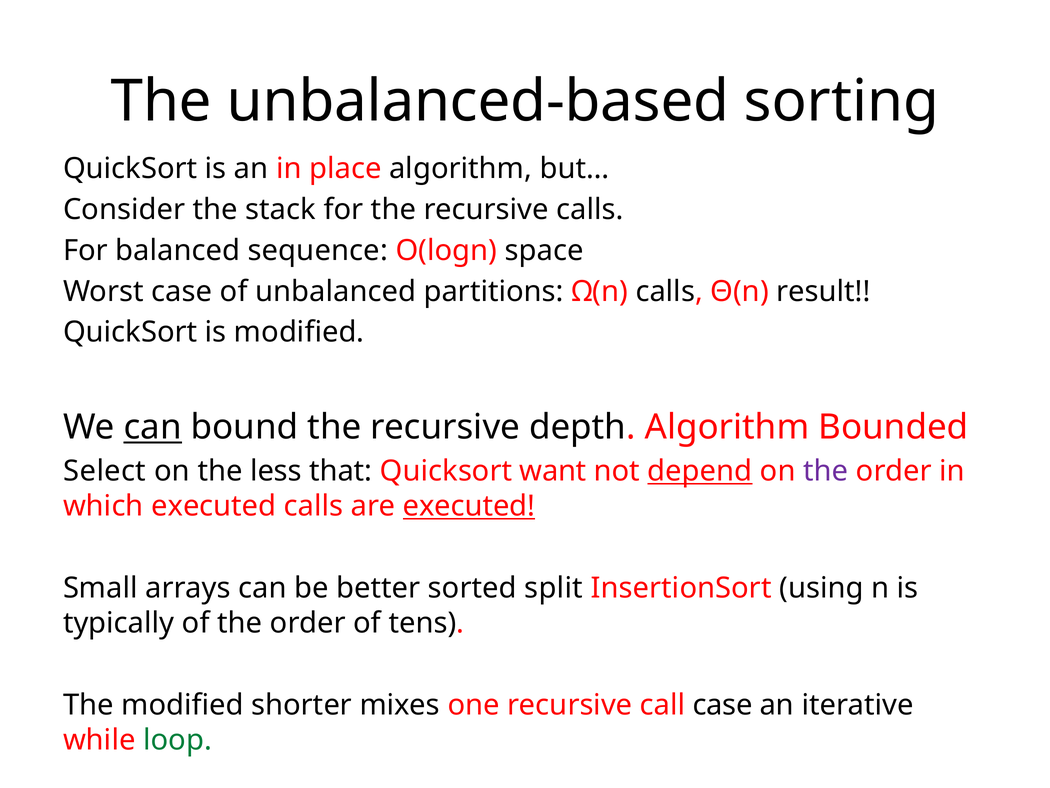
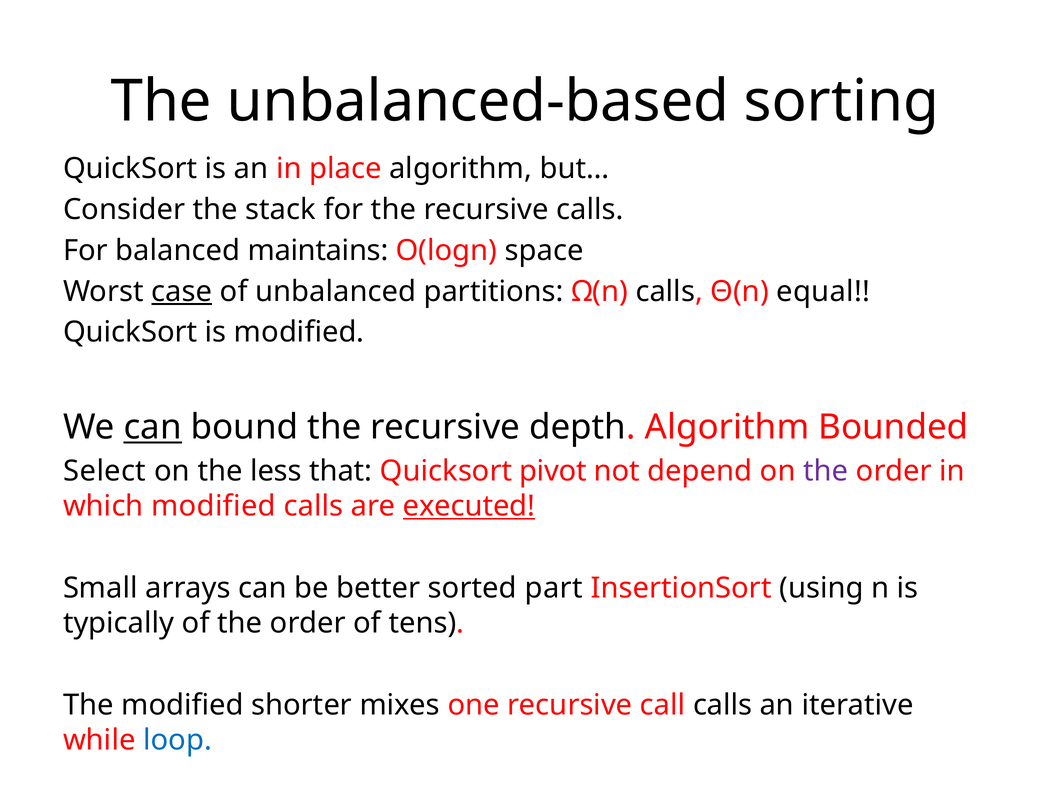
sequence: sequence -> maintains (318, 250)
case underline: none -> present (182, 291)
result: result -> equal (823, 291)
want: want -> pivot (553, 471)
depend underline: present -> none (700, 471)
which executed: executed -> modified (214, 506)
split: split -> part (554, 588)
call case: case -> calls (723, 705)
loop colour: green -> blue (178, 740)
